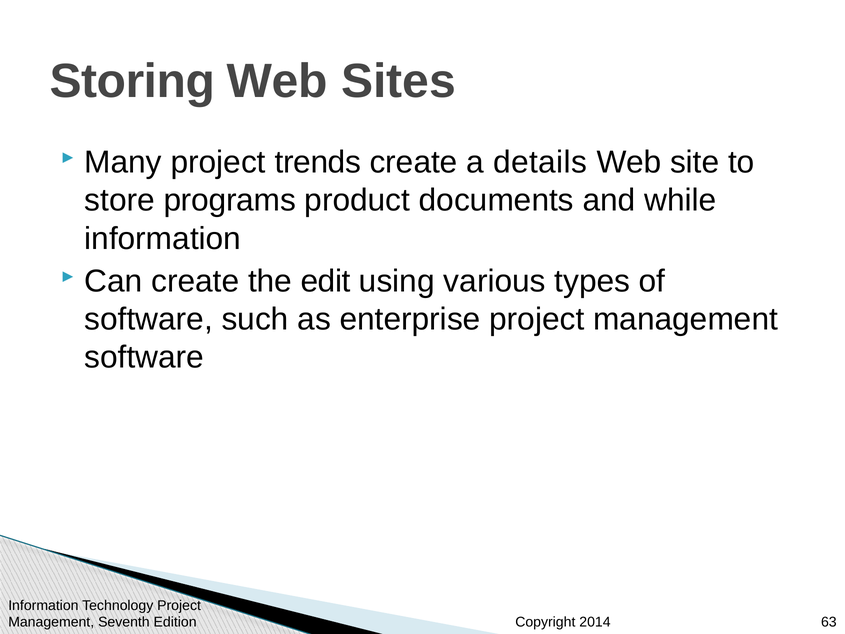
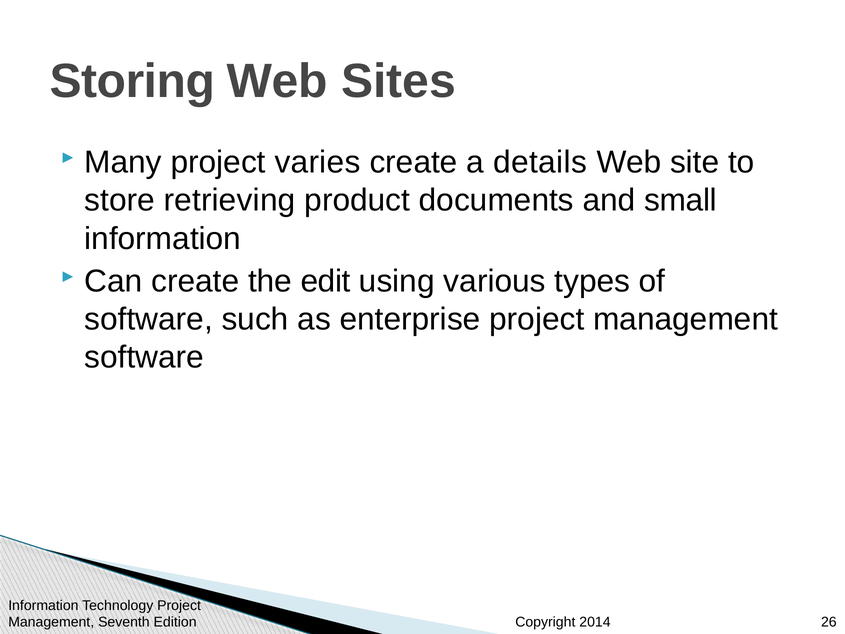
trends: trends -> varies (318, 162)
programs: programs -> retrieving (230, 200)
while: while -> small (680, 200)
63: 63 -> 26 (829, 622)
